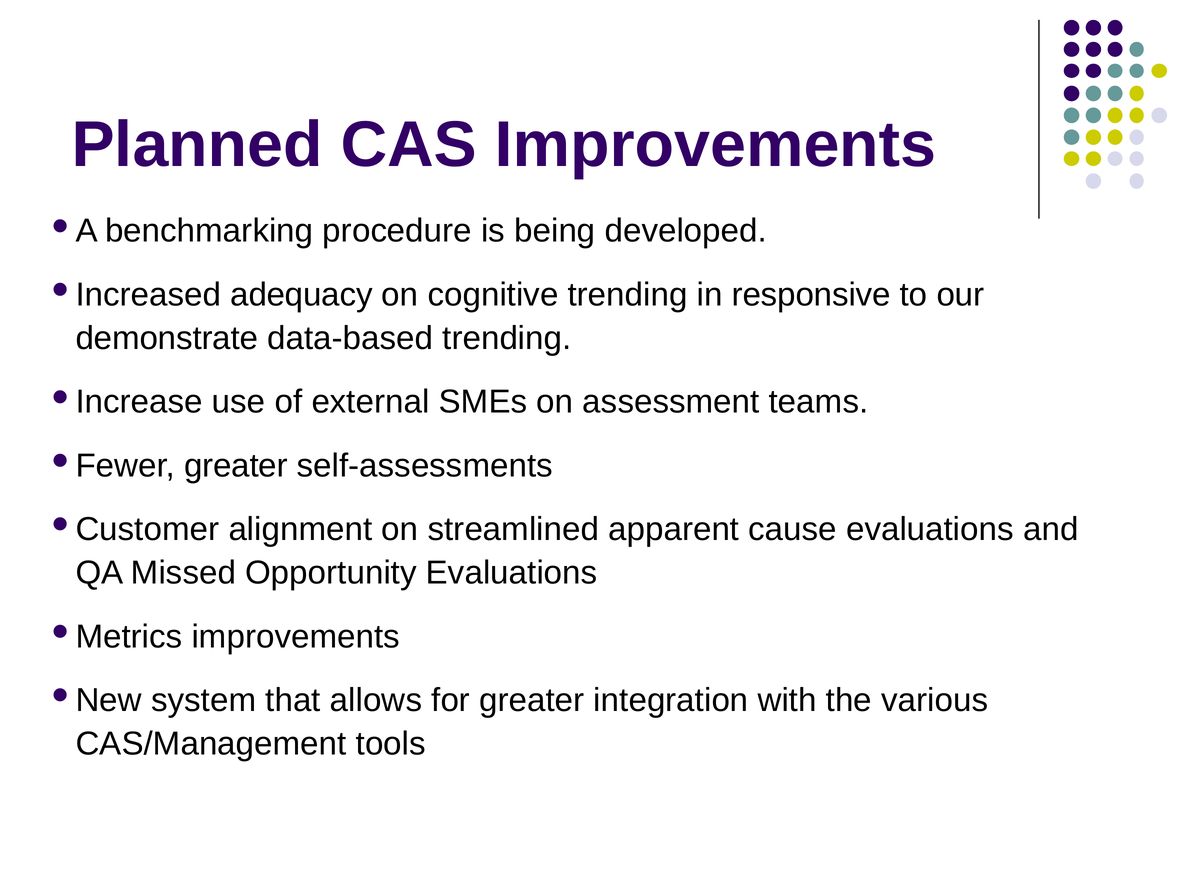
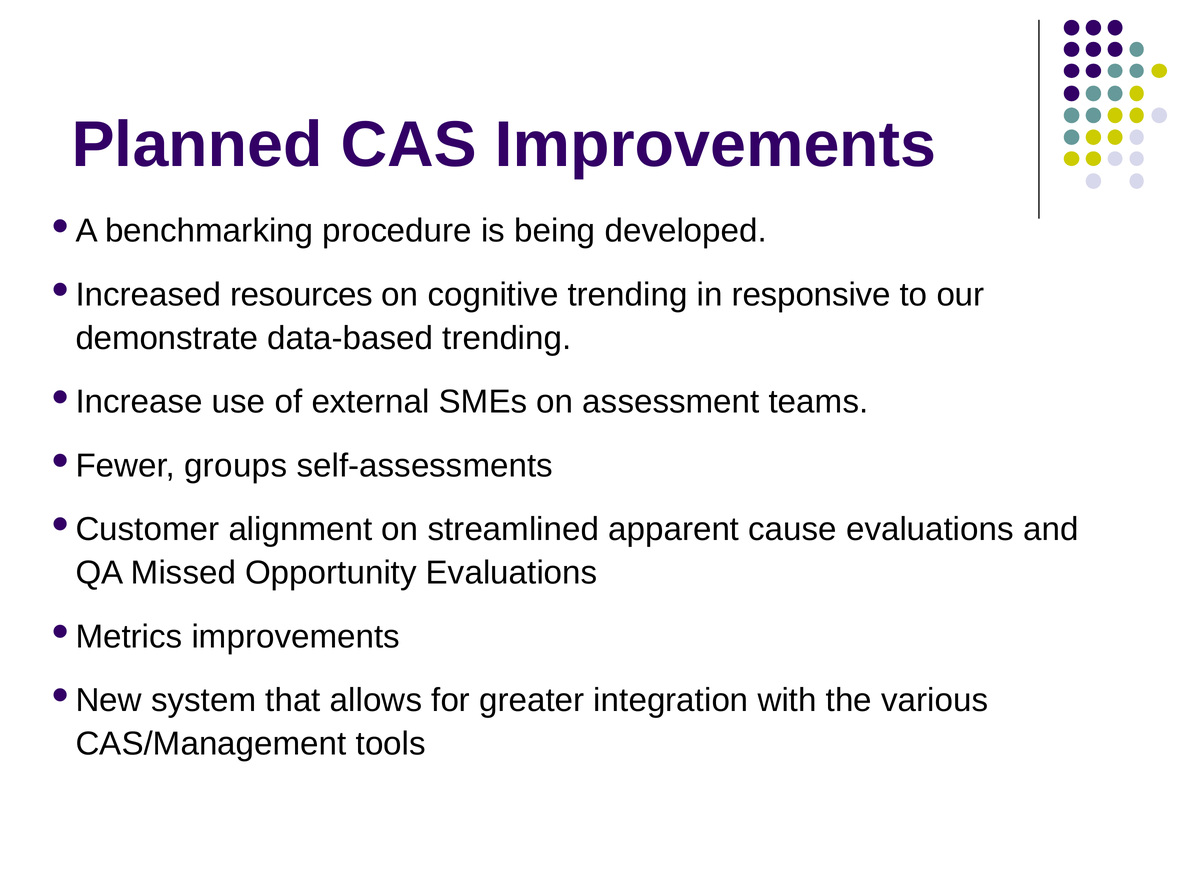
adequacy: adequacy -> resources (302, 295)
greater: greater -> groups (236, 465)
